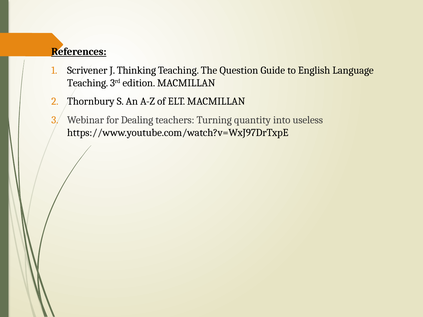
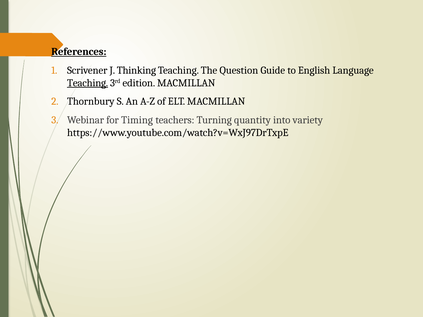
Teaching underline: none -> present (88, 83)
Dealing: Dealing -> Timing (137, 120)
useless: useless -> variety (308, 120)
